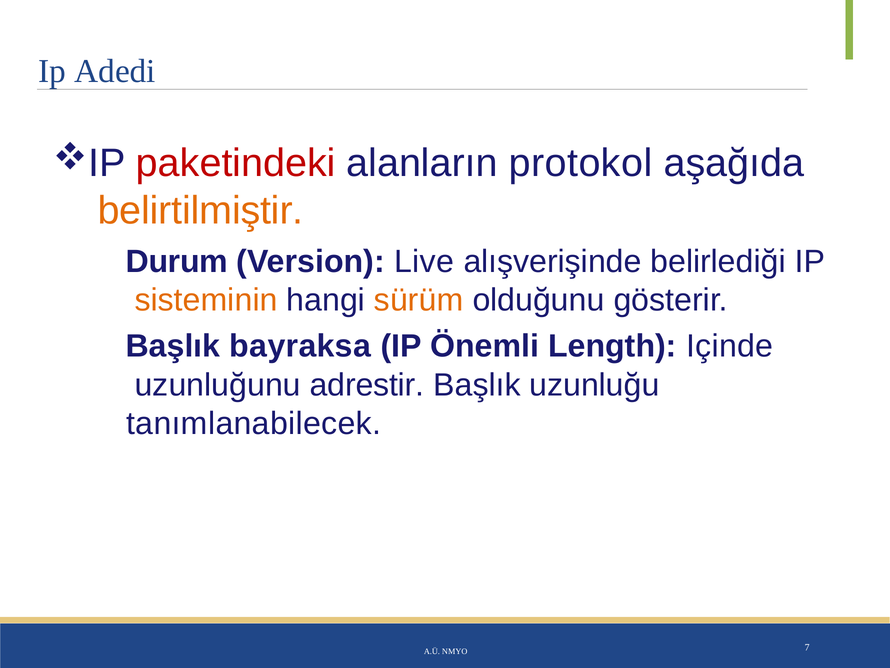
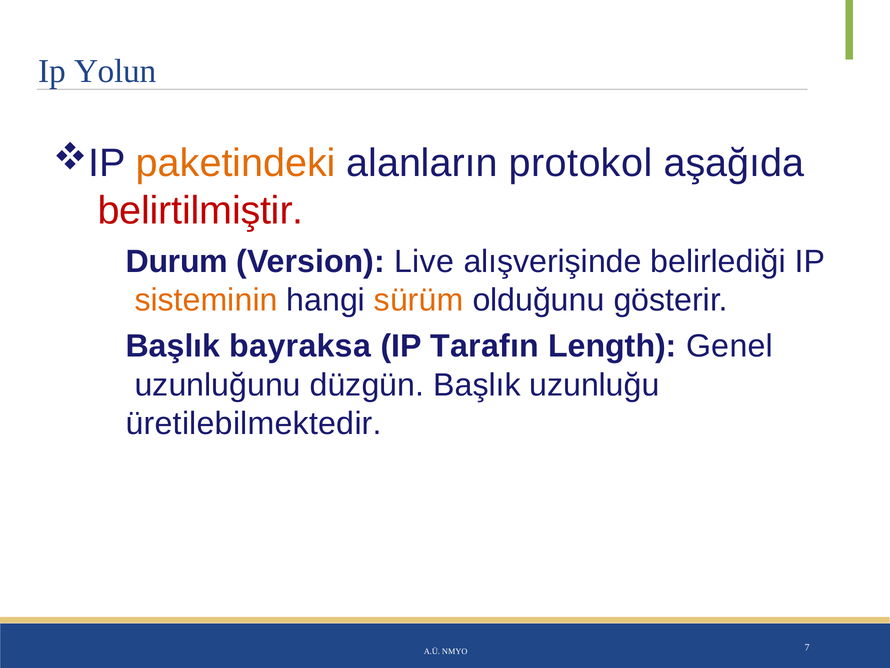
Adedi: Adedi -> Yolun (115, 71)
paketindeki colour: red -> orange (236, 163)
belirtilmiştir colour: orange -> red (201, 211)
Önemli: Önemli -> Tarafın (485, 346)
Içinde: Içinde -> Genel (730, 346)
adrestir: adrestir -> düzgün (367, 385)
tanımlanabilecek: tanımlanabilecek -> üretilebilmektedir (254, 423)
